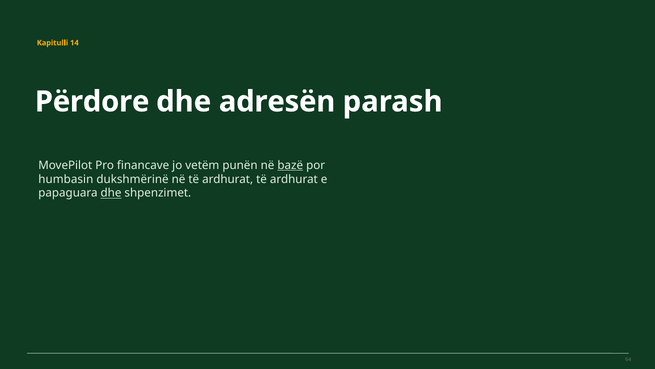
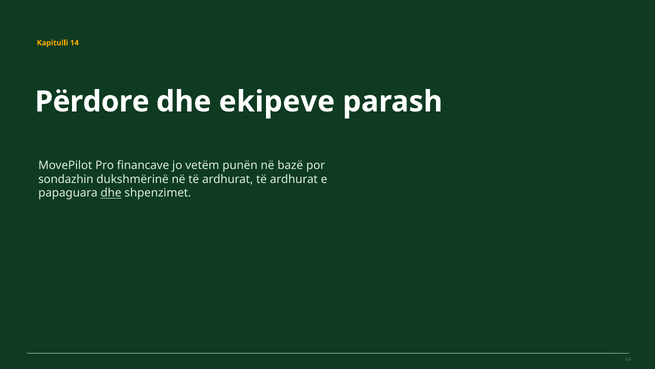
adresën: adresën -> ekipeve (277, 102)
bazë underline: present -> none (290, 165)
humbasin: humbasin -> sondazhin (66, 179)
